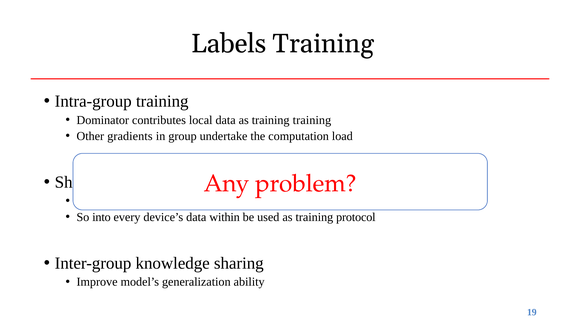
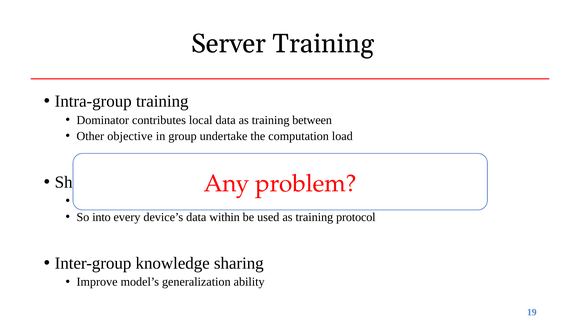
Labels: Labels -> Server (229, 44)
training training: training -> between (312, 120)
gradients: gradients -> objective (130, 136)
